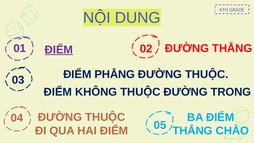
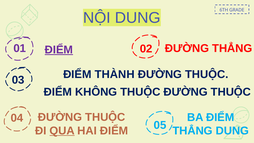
PHẲNG: PHẲNG -> THÀNH (115, 74)
THUỘC ĐƯỜNG TRONG: TRONG -> THUỘC (231, 92)
QUA underline: none -> present (62, 131)
THẲNG CHÀO: CHÀO -> DUNG (232, 131)
